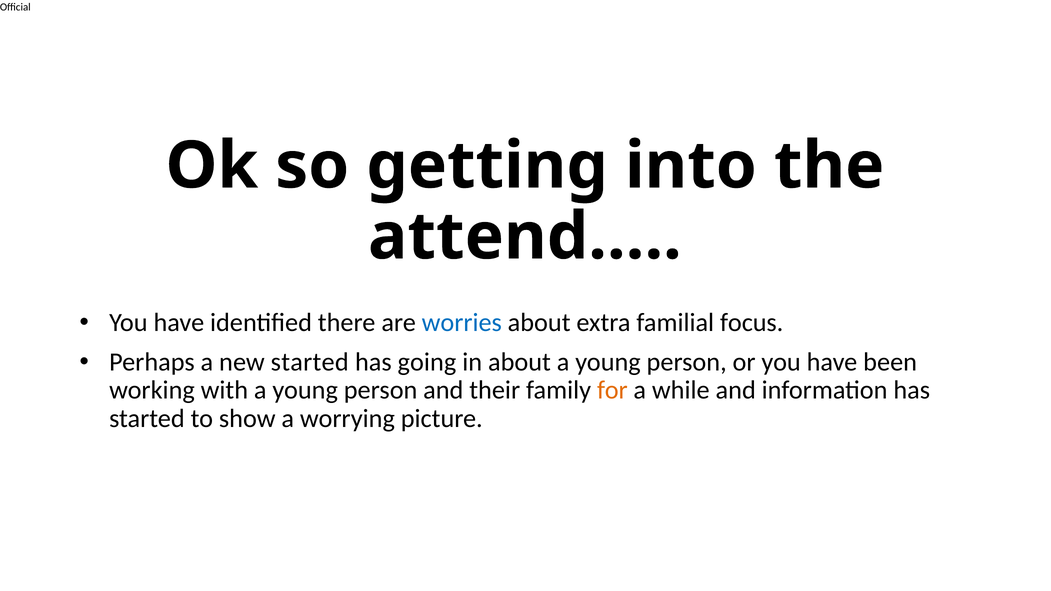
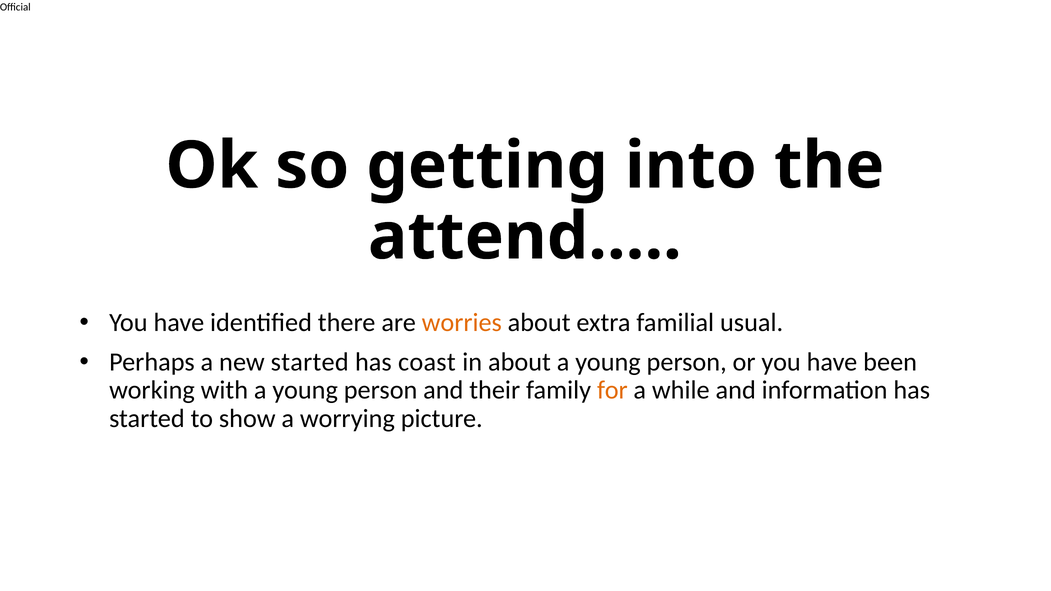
worries colour: blue -> orange (462, 323)
focus: focus -> usual (752, 323)
going: going -> coast (427, 362)
